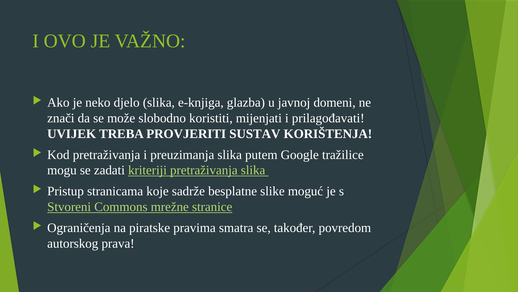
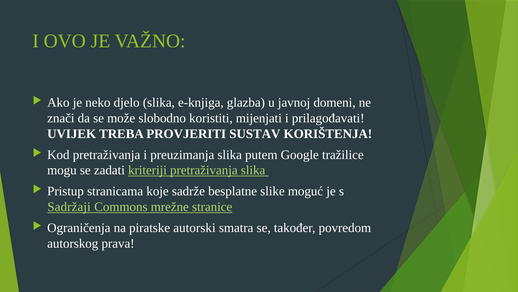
Stvoreni: Stvoreni -> Sadržaji (69, 206)
pravima: pravima -> autorski (194, 227)
